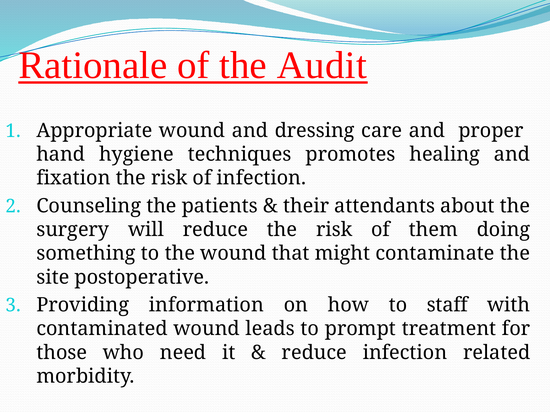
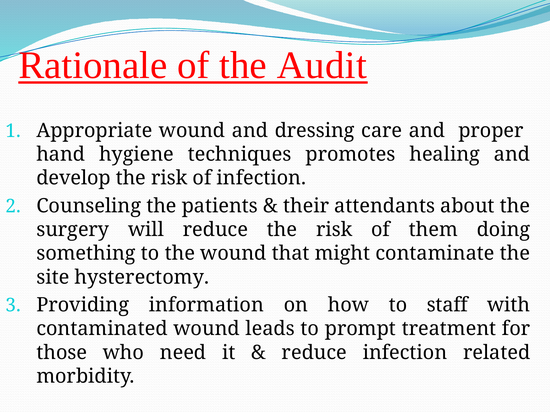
fixation: fixation -> develop (74, 178)
postoperative: postoperative -> hysterectomy (142, 278)
